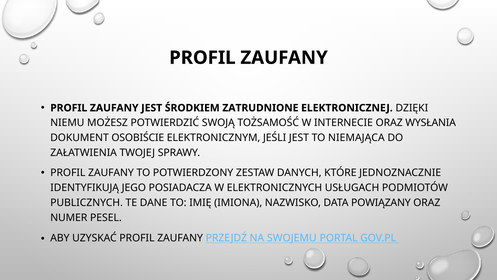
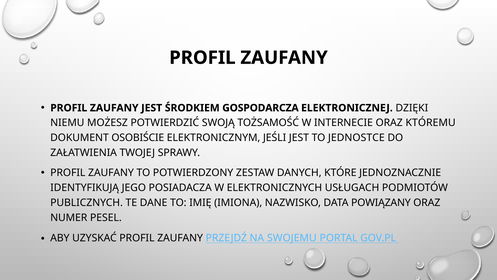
ZATRUDNIONE: ZATRUDNIONE -> GOSPODARCZA (260, 108)
WYSŁANIA: WYSŁANIA -> KTÓREMU (431, 123)
NIEMAJĄCA: NIEMAJĄCA -> JEDNOSTCE (356, 138)
